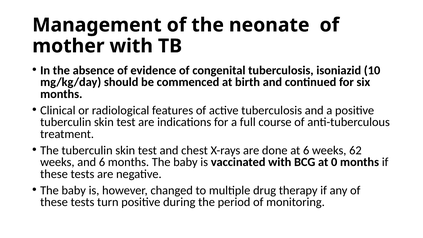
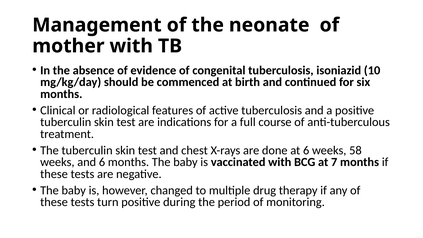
62: 62 -> 58 (355, 150)
0: 0 -> 7 (334, 162)
